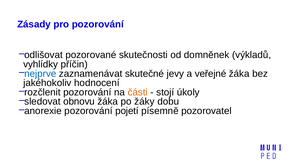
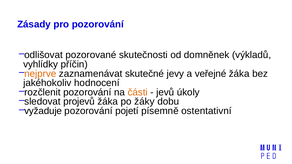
nejprve colour: blue -> orange (40, 74)
stojí: stojí -> jevů (165, 92)
obnovu: obnovu -> projevů (79, 102)
anorexie: anorexie -> vyžaduje (43, 111)
pozorovatel: pozorovatel -> ostentativní (206, 111)
